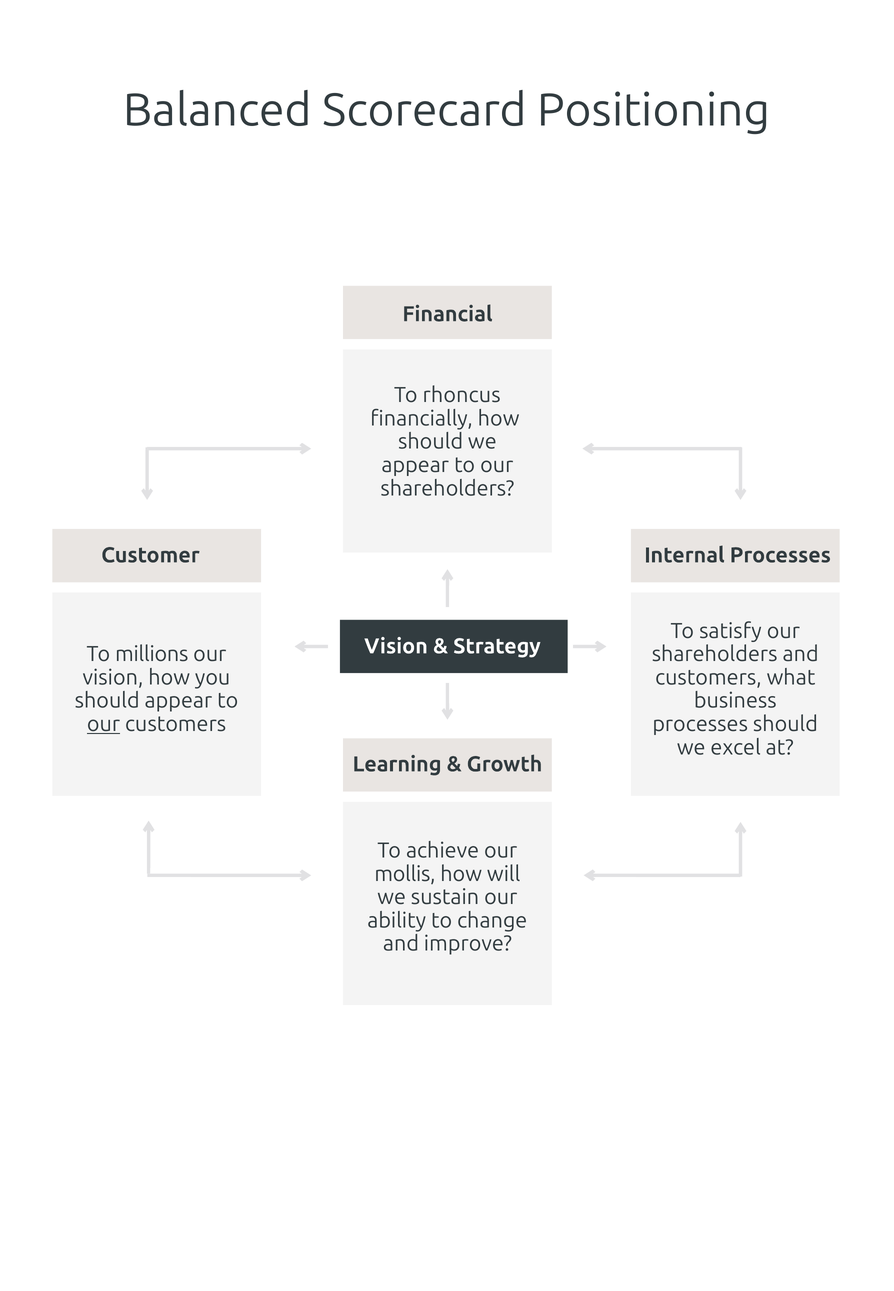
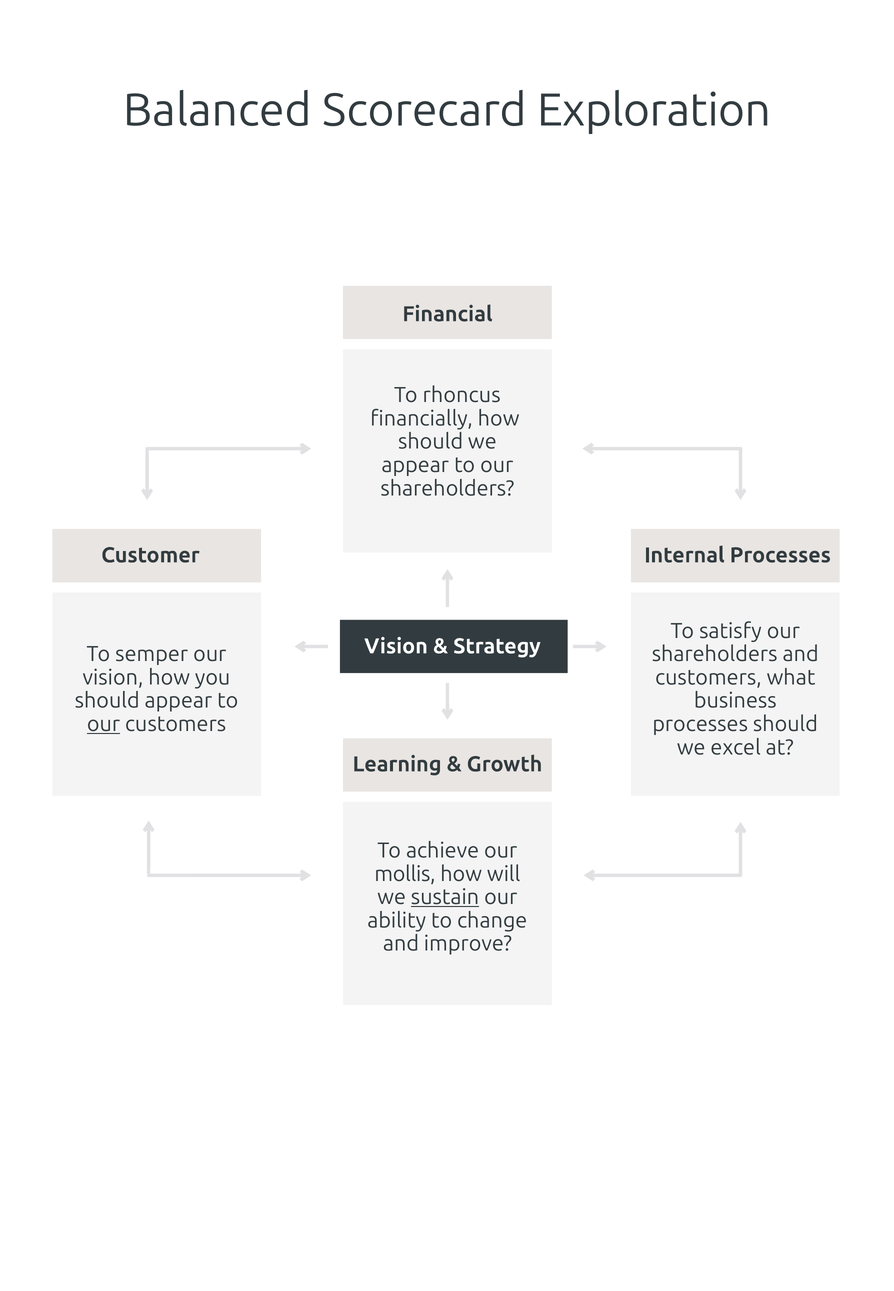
Positioning: Positioning -> Exploration (654, 111)
millions: millions -> semper (152, 654)
sustain underline: none -> present (445, 897)
